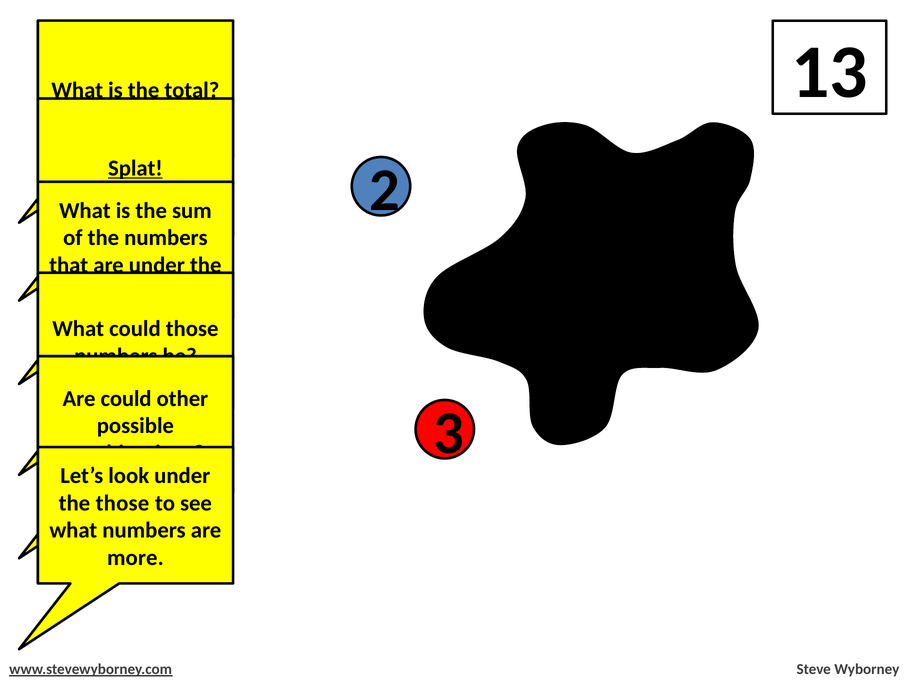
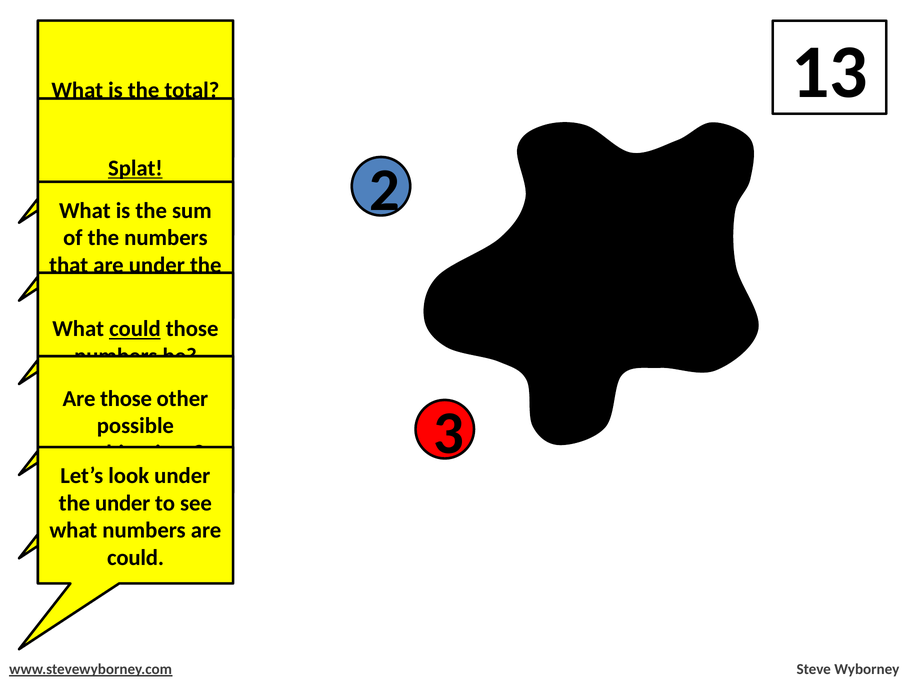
could underline: none -> present (135, 329)
Are could: could -> those (126, 398)
the those: those -> under (123, 503)
more: more -> could (136, 558)
